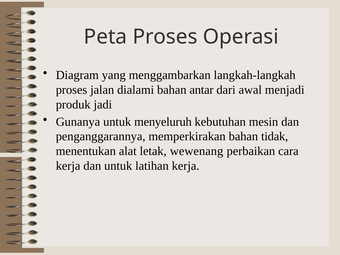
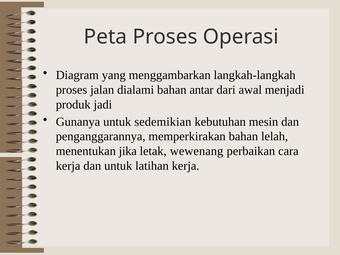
menyeluruh: menyeluruh -> sedemikian (163, 122)
tidak: tidak -> lelah (275, 136)
alat: alat -> jika (128, 151)
